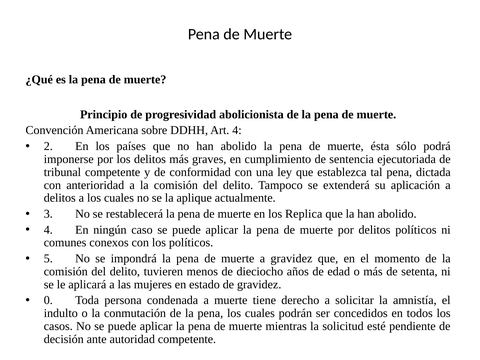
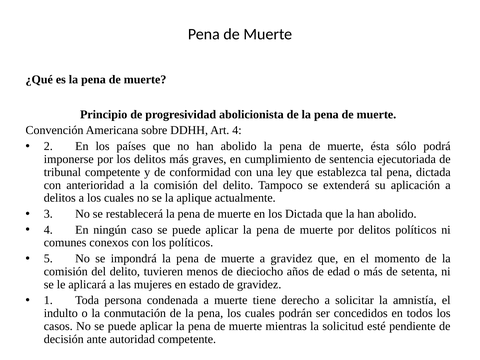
los Replica: Replica -> Dictada (304, 214)
0: 0 -> 1 (48, 300)
